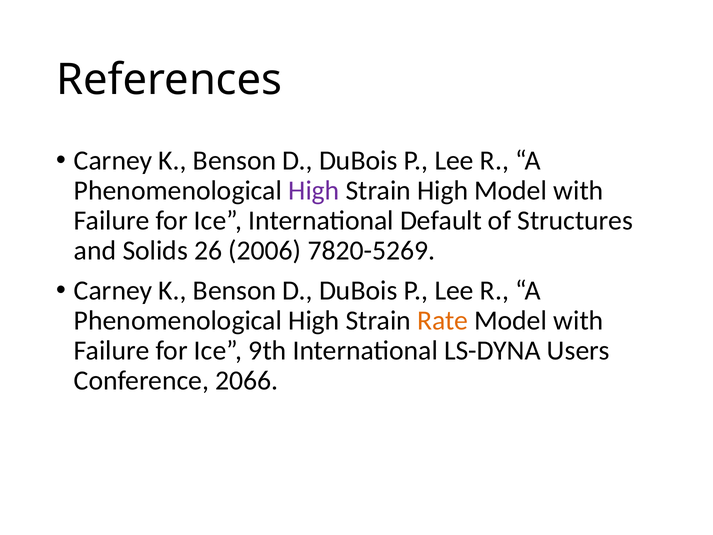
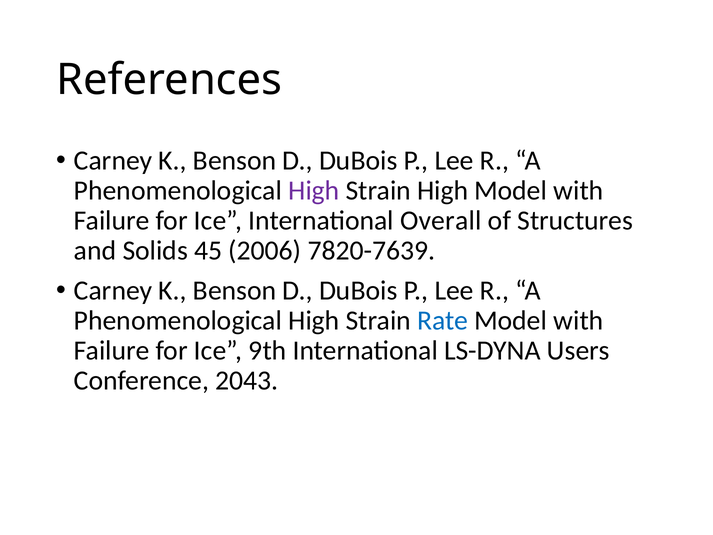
Default: Default -> Overall (441, 221)
26: 26 -> 45 (208, 251)
7820-5269: 7820-5269 -> 7820-7639 (371, 251)
Rate colour: orange -> blue (443, 320)
2066: 2066 -> 2043 (247, 380)
